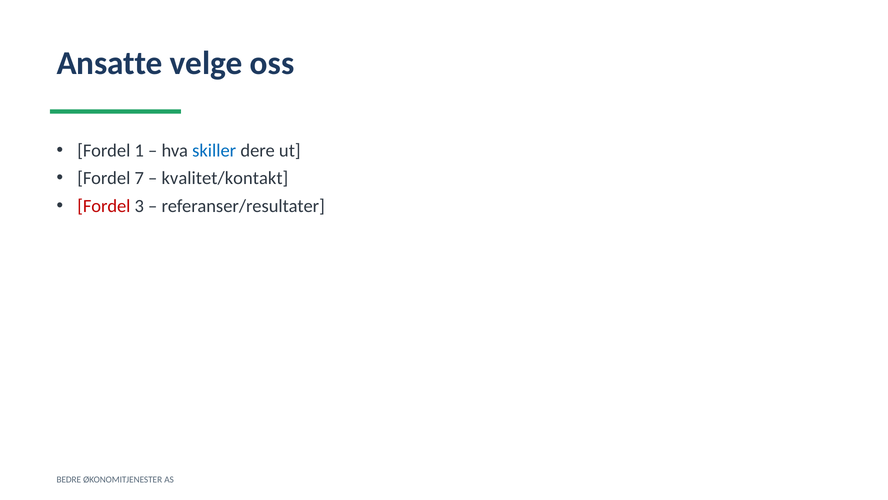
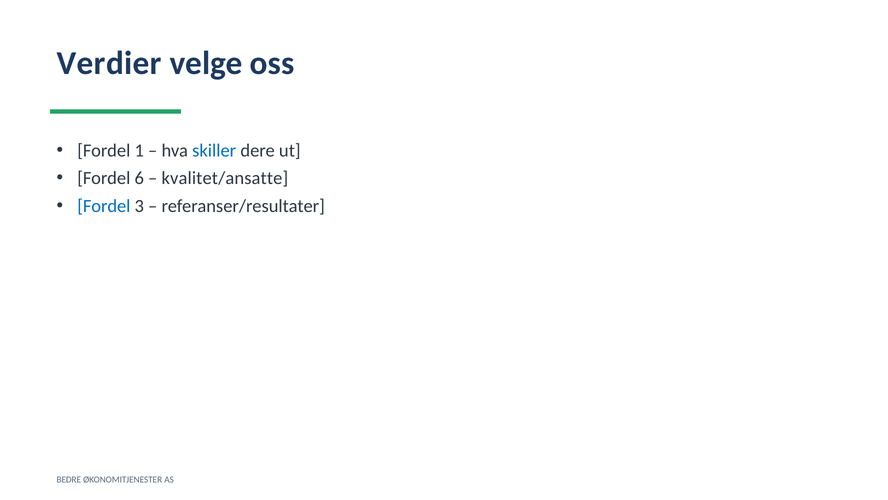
Ansatte: Ansatte -> Verdier (109, 63)
7: 7 -> 6 (139, 178)
kvalitet/kontakt: kvalitet/kontakt -> kvalitet/ansatte (225, 178)
Fordel colour: red -> blue (104, 206)
